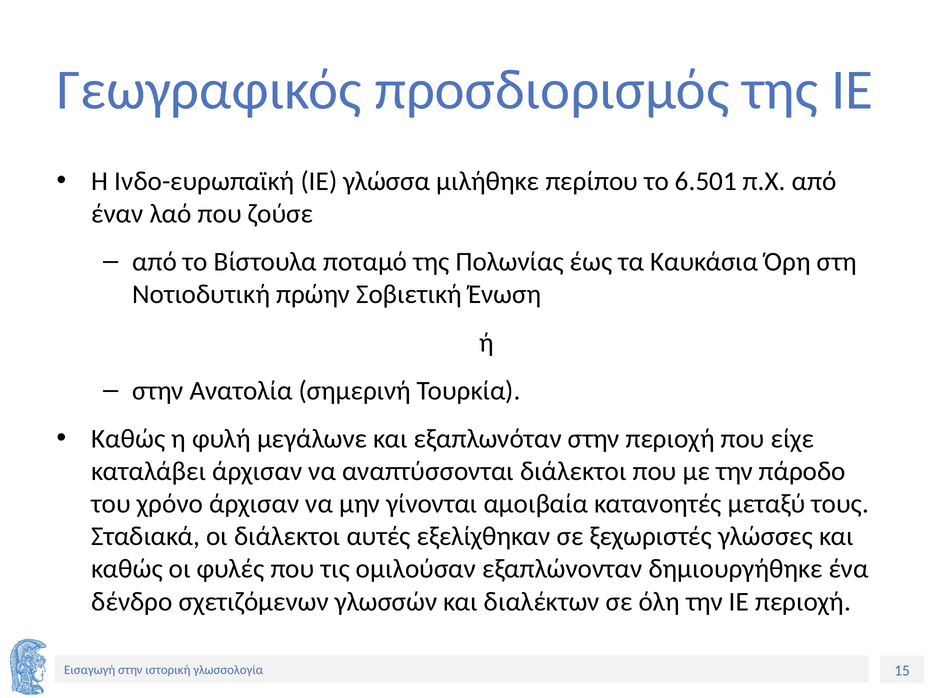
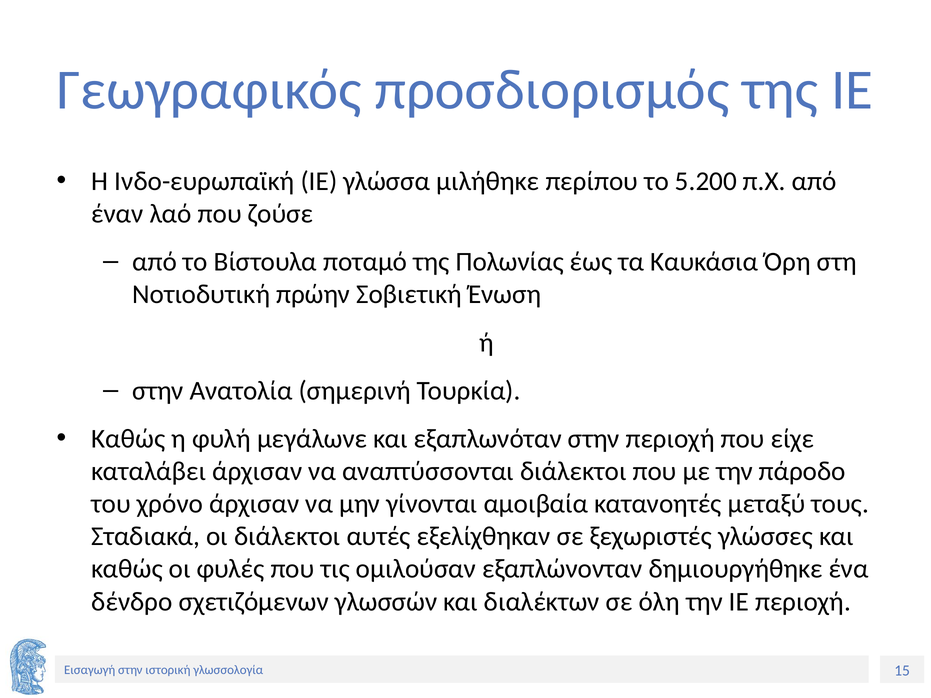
6.501: 6.501 -> 5.200 (706, 181)
